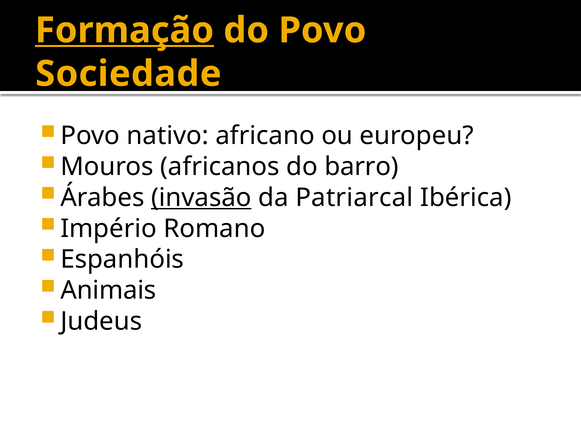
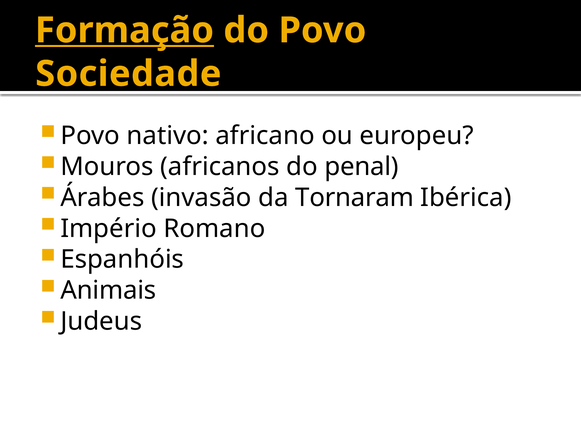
barro: barro -> penal (362, 167)
invasão underline: present -> none (201, 198)
Patriarcal: Patriarcal -> Tornaram (355, 198)
